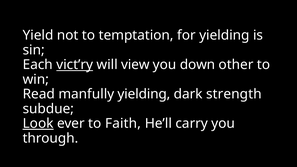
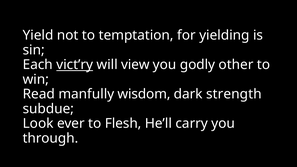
down: down -> godly (197, 65)
manfully yielding: yielding -> wisdom (144, 94)
Look underline: present -> none (38, 124)
Faith: Faith -> Flesh (123, 124)
